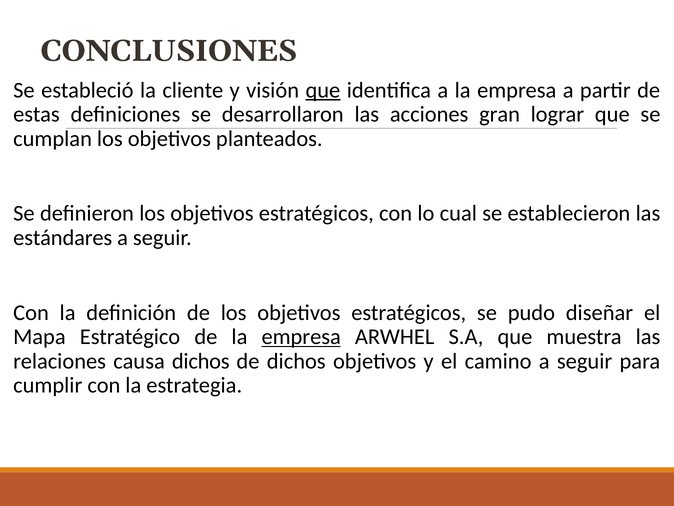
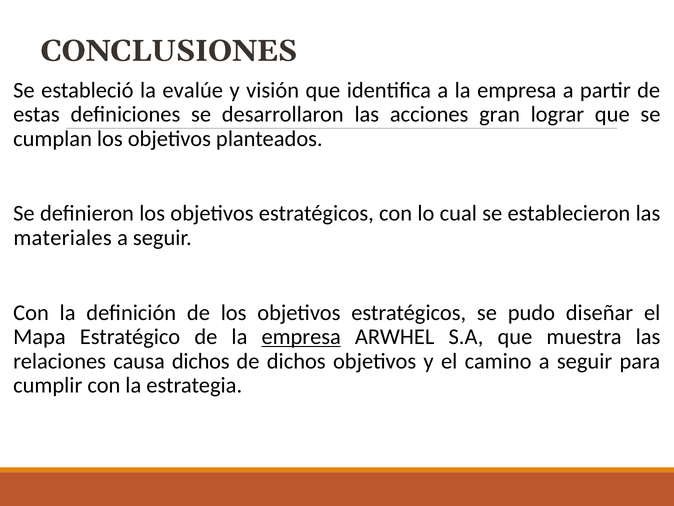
cliente: cliente -> evalúe (193, 90)
que underline: present -> none (323, 90)
estándares: estándares -> materiales (63, 238)
